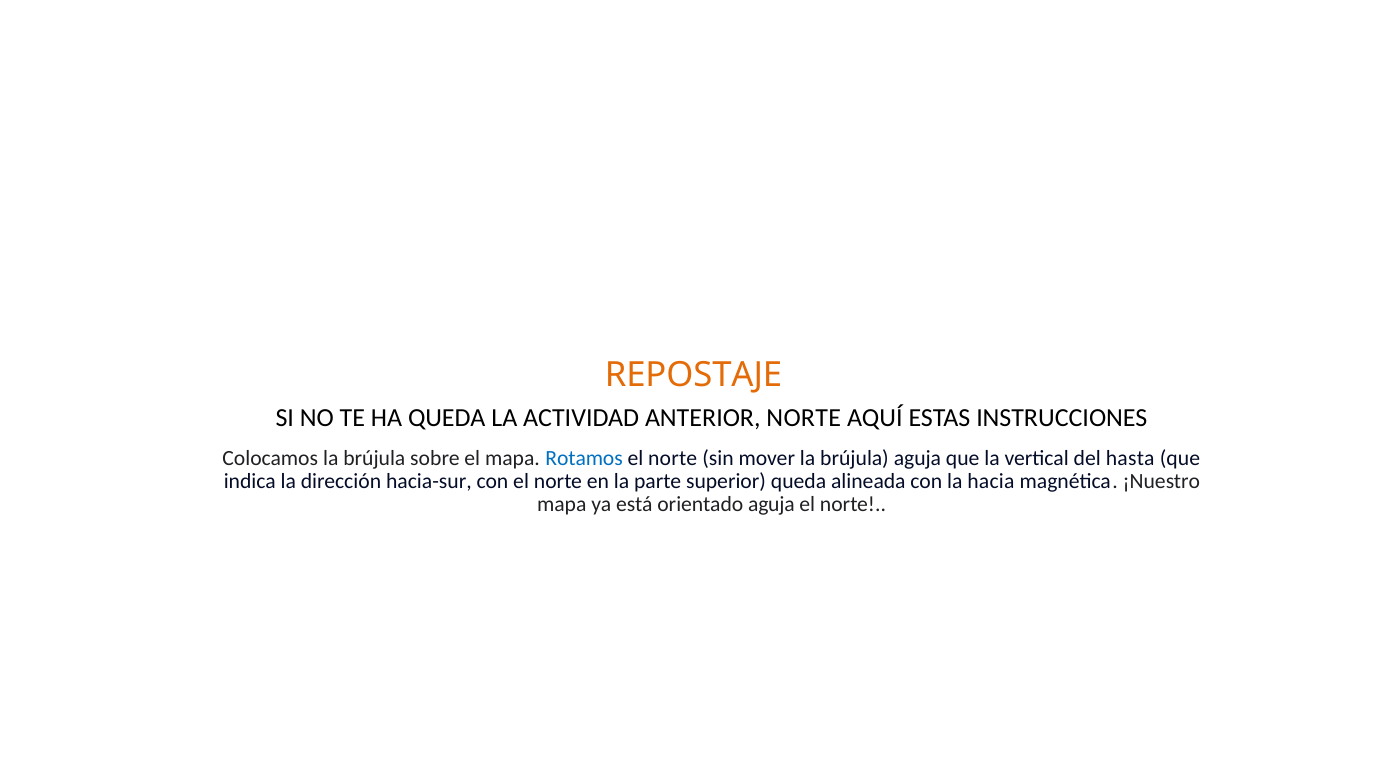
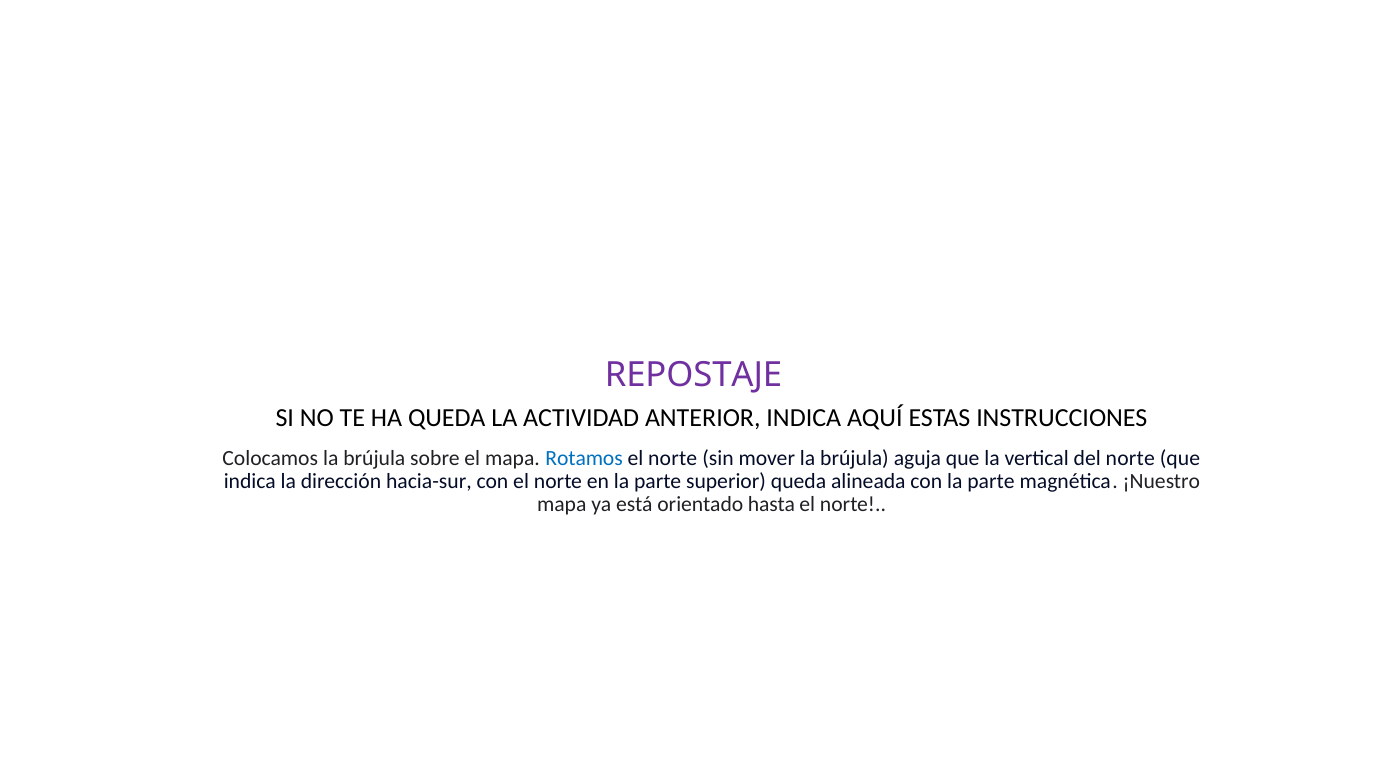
REPOSTAJE colour: orange -> purple (693, 375)
ANTERIOR NORTE: NORTE -> INDICA (804, 418)
del hasta: hasta -> norte (1130, 458)
con la hacia: hacia -> parte (991, 482)
orientado aguja: aguja -> hasta (771, 505)
